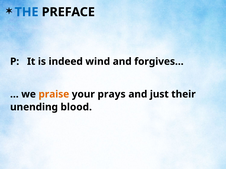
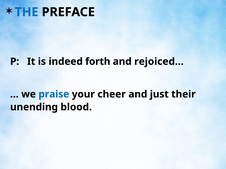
wind: wind -> forth (98, 62)
forgives…: forgives… -> rejoiced… (159, 62)
praise colour: orange -> blue (54, 94)
prays: prays -> cheer (112, 94)
